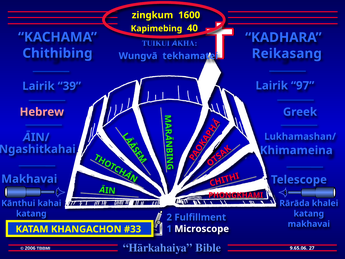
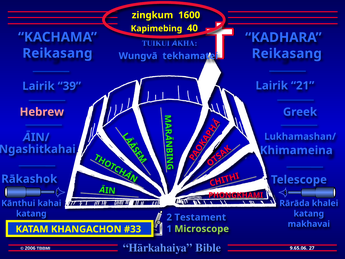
Chithibing: Chithibing -> Reikasang (57, 53)
97: 97 -> 21 (303, 85)
Makhavai: Makhavai -> Rākashok (29, 179)
Fulfillment: Fulfillment -> Testament (200, 217)
Microscope colour: white -> light green (202, 229)
